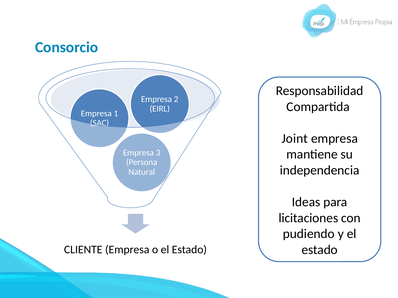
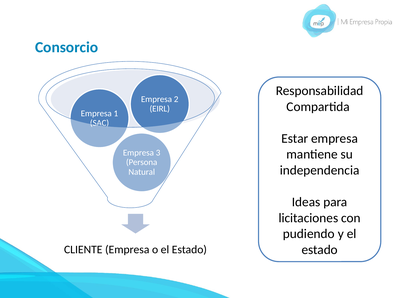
Joint: Joint -> Estar (295, 139)
